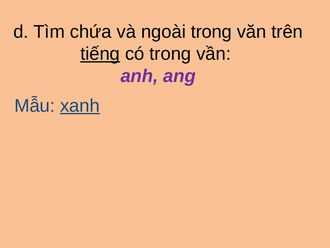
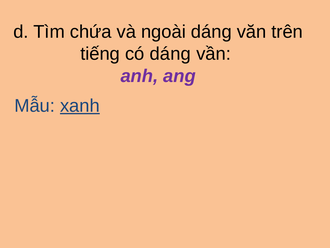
ngoài trong: trong -> dáng (211, 32)
tiếng underline: present -> none (100, 54)
có trong: trong -> dáng (170, 54)
